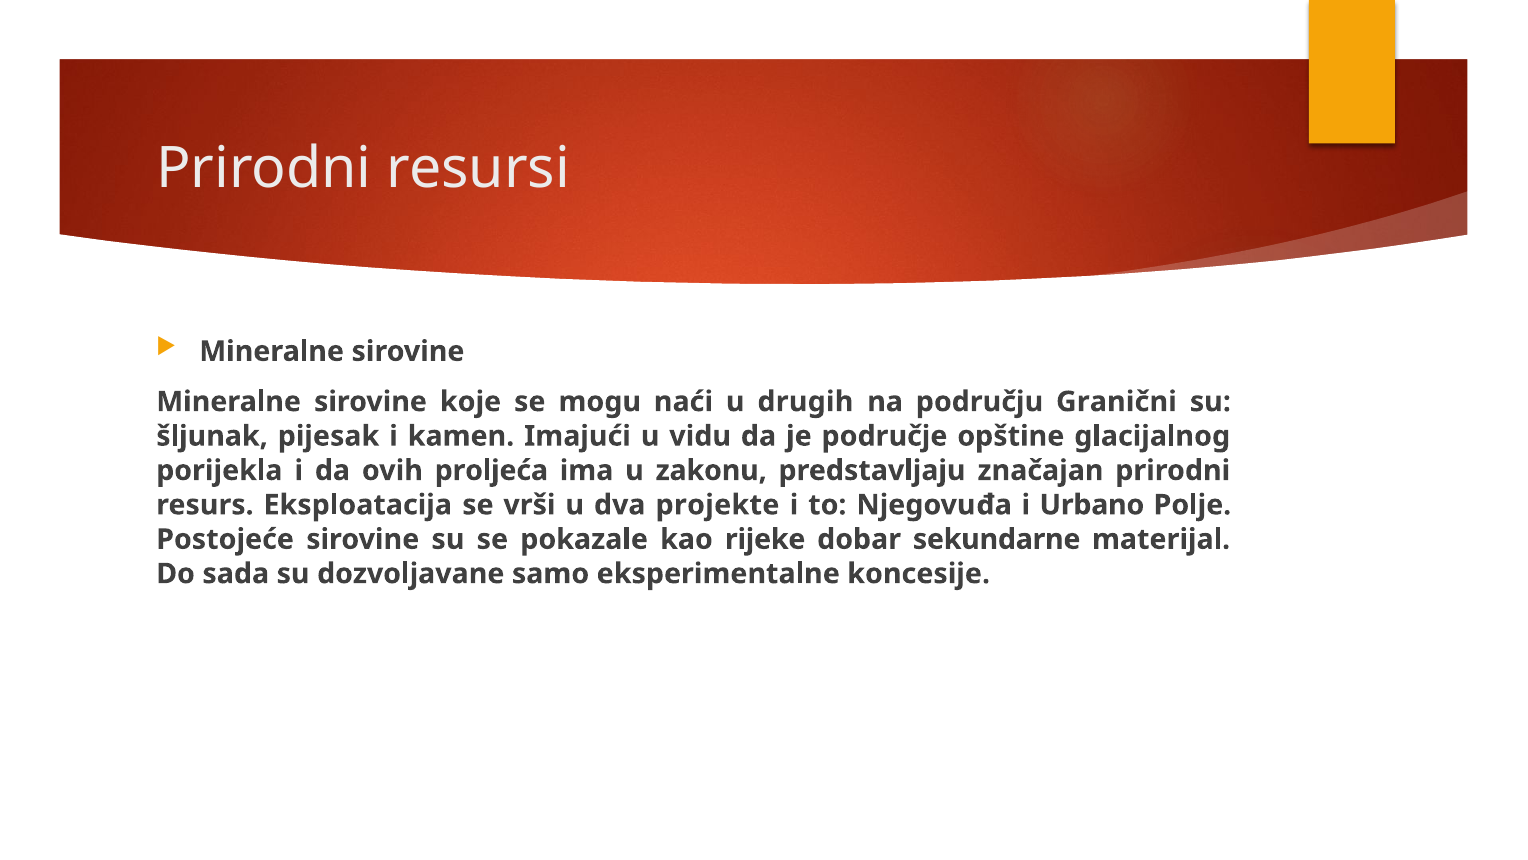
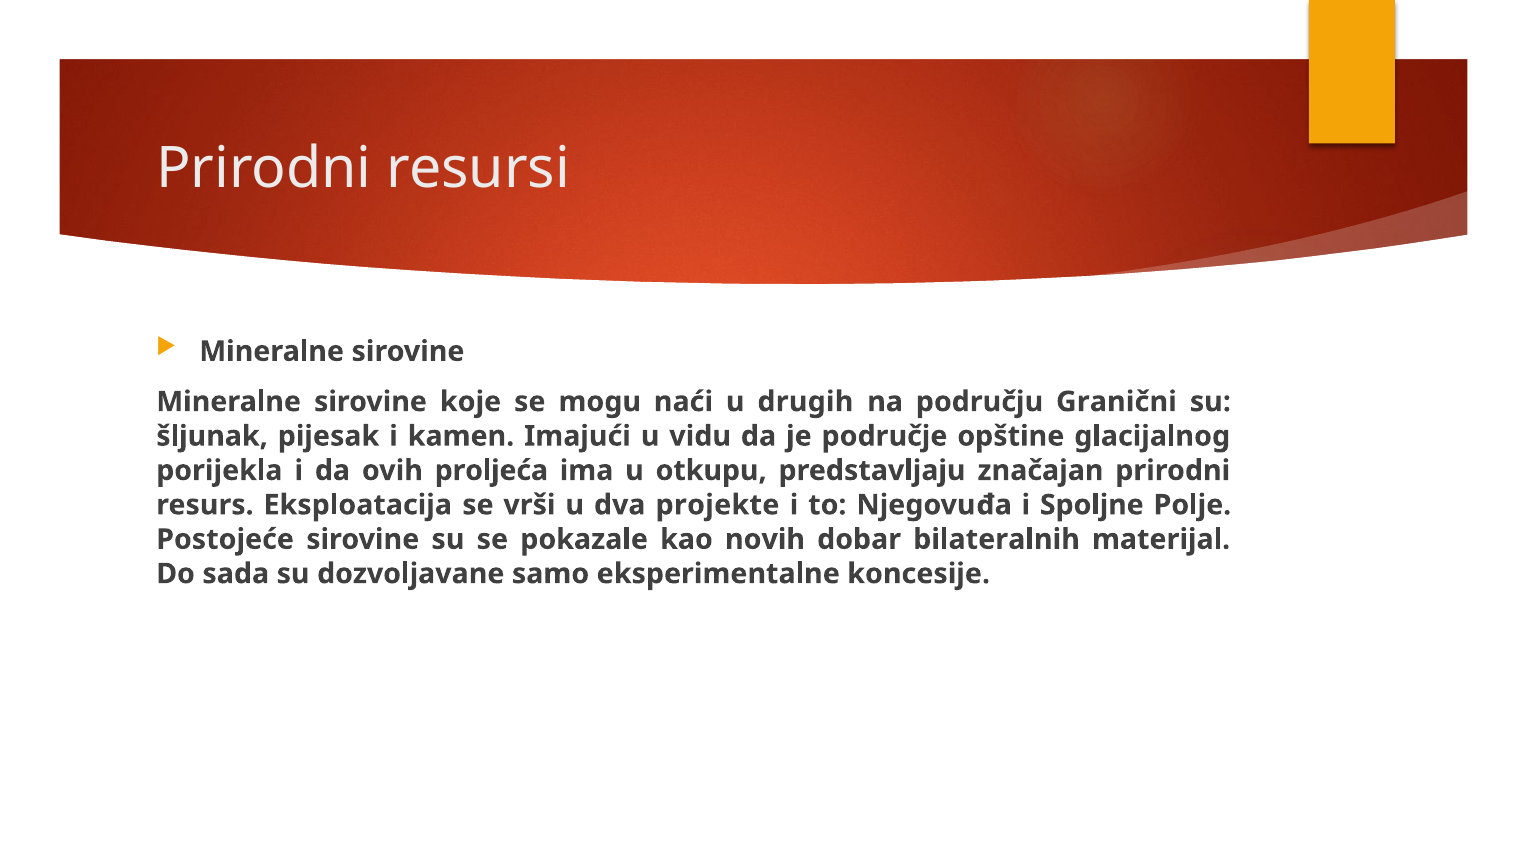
zakonu: zakonu -> otkupu (711, 470)
Urbano: Urbano -> Spoljne (1092, 505)
rijeke: rijeke -> novih (765, 539)
sekundarne: sekundarne -> bilateralnih (996, 539)
